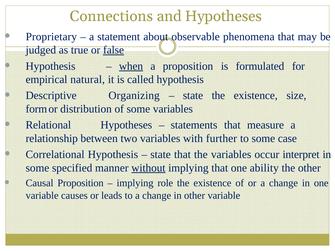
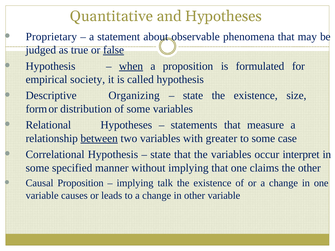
Connections: Connections -> Quantitative (111, 16)
natural: natural -> society (88, 80)
between underline: none -> present (99, 139)
further: further -> greater (221, 139)
without underline: present -> none (148, 168)
ability: ability -> claims (264, 168)
role: role -> talk (165, 183)
